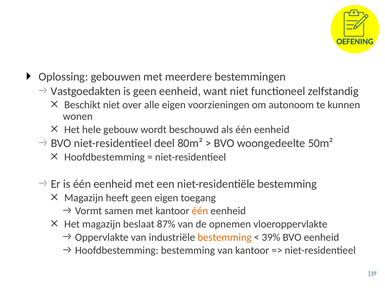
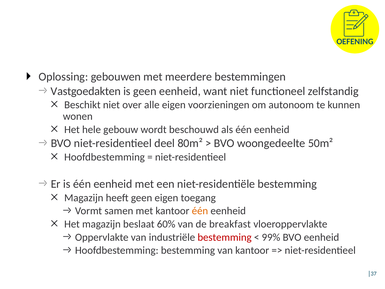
87%: 87% -> 60% (166, 224)
opnemen: opnemen -> breakfast (230, 224)
bestemming colour: orange -> red (225, 237)
39%: 39% -> 99% (271, 237)
